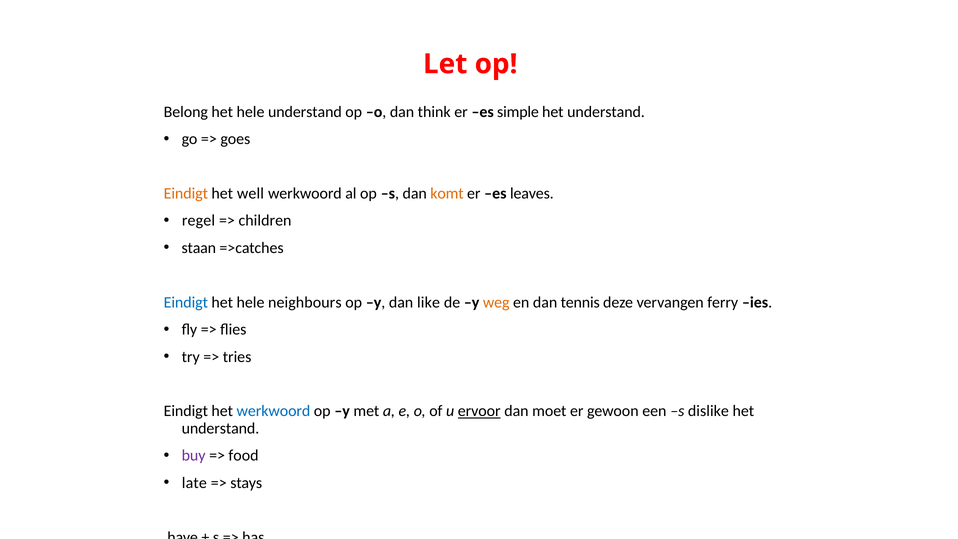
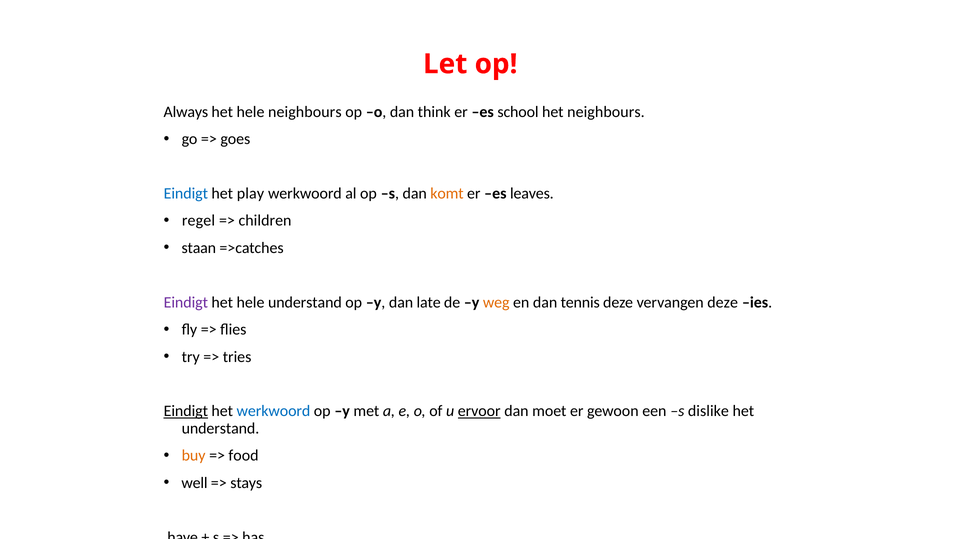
Belong: Belong -> Always (186, 112)
hele understand: understand -> neighbours (305, 112)
simple: simple -> school (518, 112)
understand: understand -> neighbours (606, 112)
Eindigt colour: orange -> blue (186, 193)
well: well -> play (250, 193)
Eindigt colour: blue -> purple (186, 302)
hele neighbours: neighbours -> understand (305, 302)
like: like -> late (429, 302)
vervangen ferry: ferry -> deze (723, 302)
Eindigt underline: none -> present (186, 411)
buy colour: purple -> orange (194, 456)
late: late -> well (195, 483)
